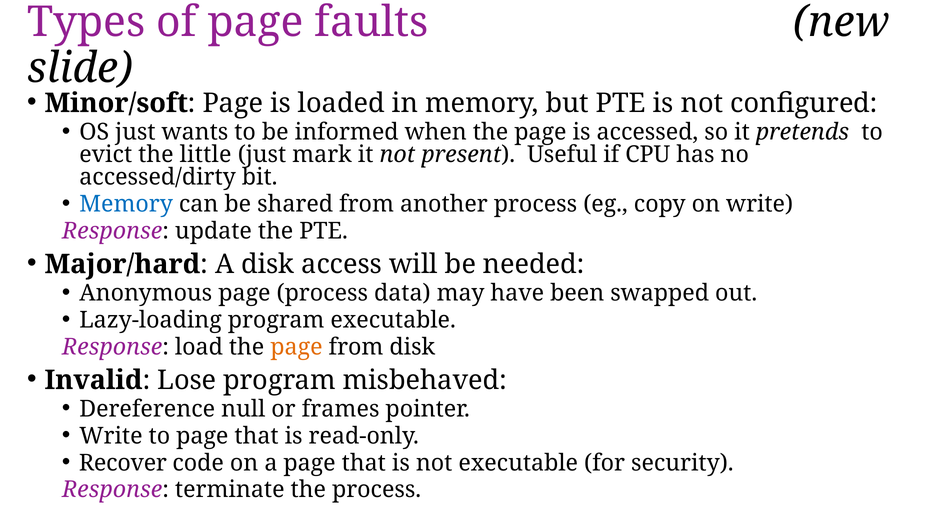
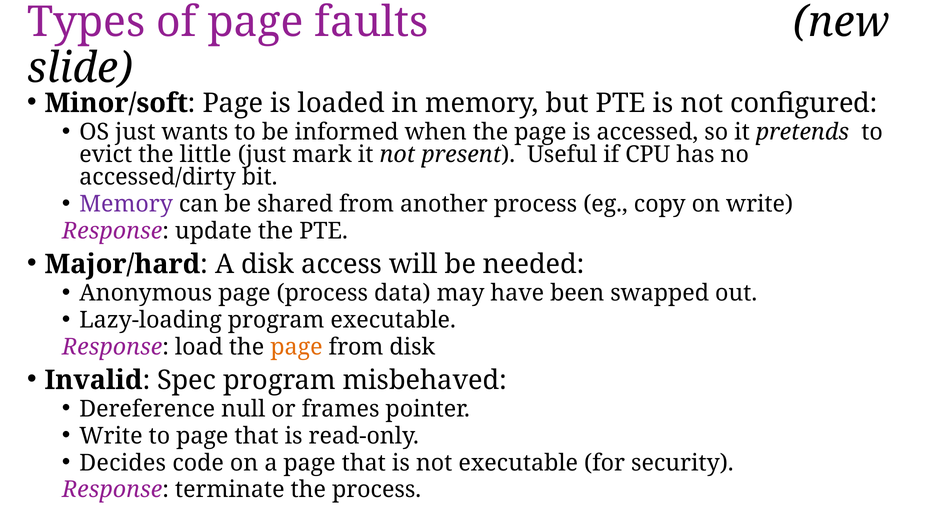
Memory colour: blue -> purple (126, 204)
Lose: Lose -> Spec (187, 380)
Recover: Recover -> Decides (123, 462)
